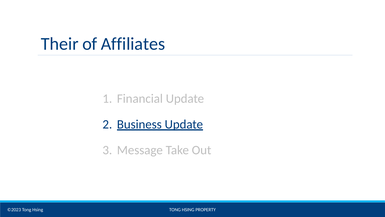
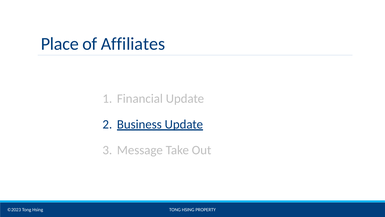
Their: Their -> Place (60, 44)
